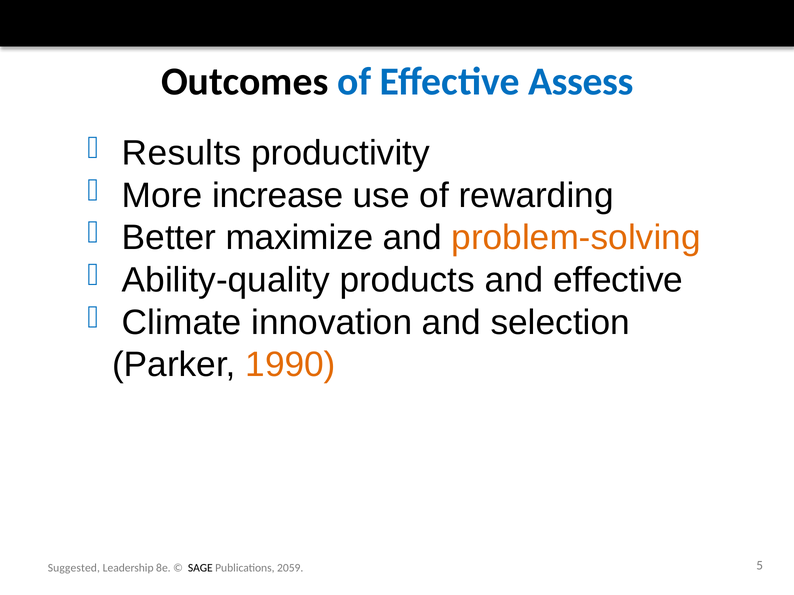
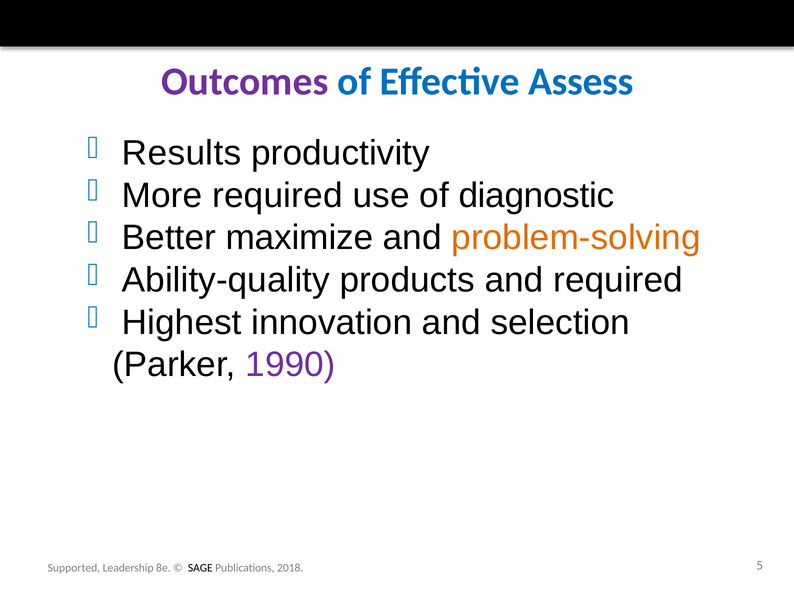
Outcomes colour: black -> purple (245, 81)
More increase: increase -> required (277, 196)
rewarding: rewarding -> diagnostic (536, 196)
and effective: effective -> required (618, 280)
Climate: Climate -> Highest (182, 323)
1990 colour: orange -> purple (291, 365)
Suggested: Suggested -> Supported (74, 569)
2059: 2059 -> 2018 (290, 569)
